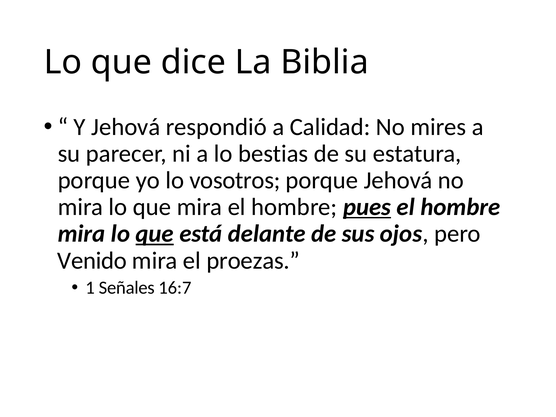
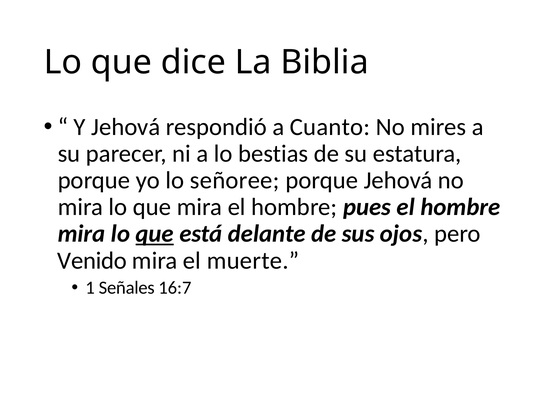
Calidad: Calidad -> Cuanto (330, 127)
vosotros: vosotros -> señoree (235, 180)
pues underline: present -> none (367, 207)
proezas: proezas -> muerte (253, 261)
